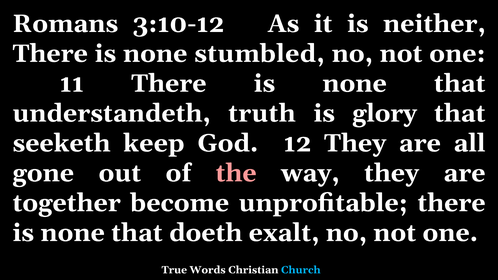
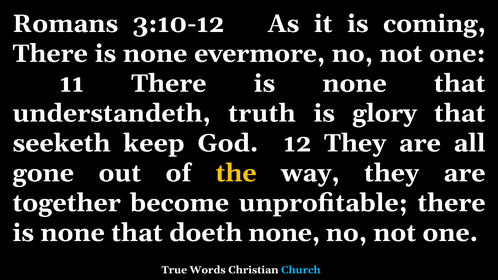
neither: neither -> coming (434, 24)
stumbled: stumbled -> evermore (260, 54)
the colour: pink -> yellow (236, 173)
doeth exalt: exalt -> none (284, 233)
